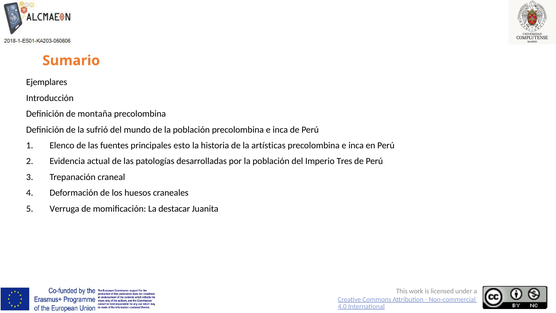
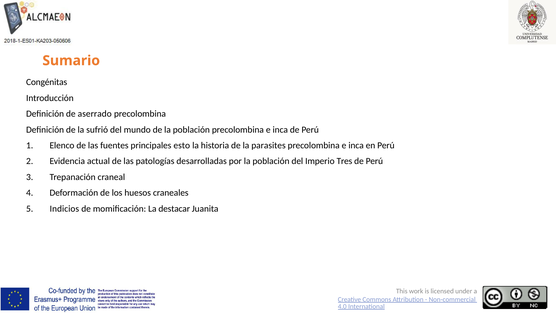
Ejemplares: Ejemplares -> Congénitas (47, 82)
montaña: montaña -> aserrado (95, 114)
artísticas: artísticas -> parasites (268, 145)
Verruga: Verruga -> Indicios (64, 209)
